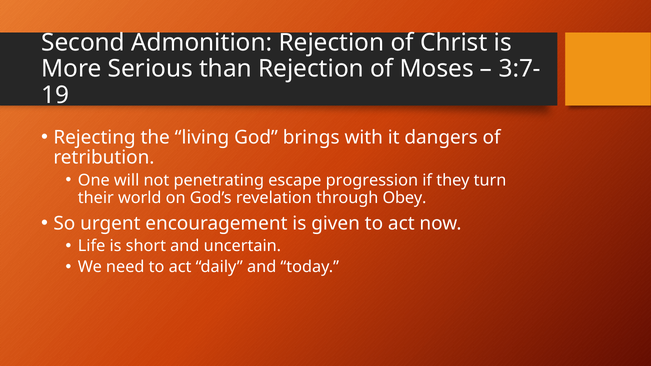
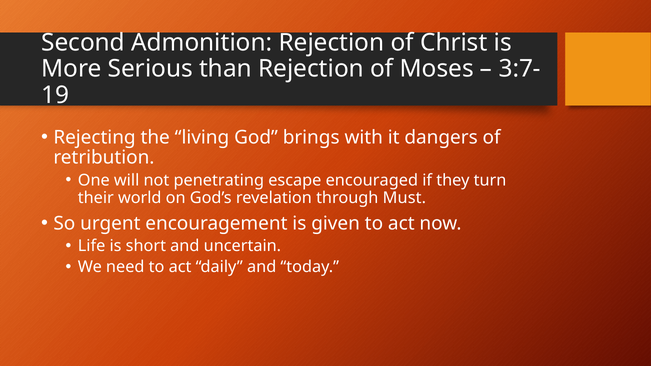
progression: progression -> encouraged (372, 180)
Obey: Obey -> Must (404, 198)
